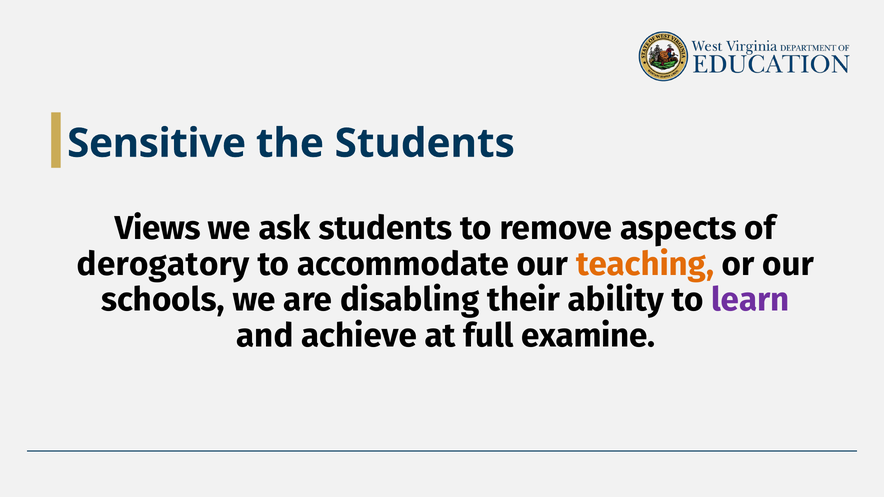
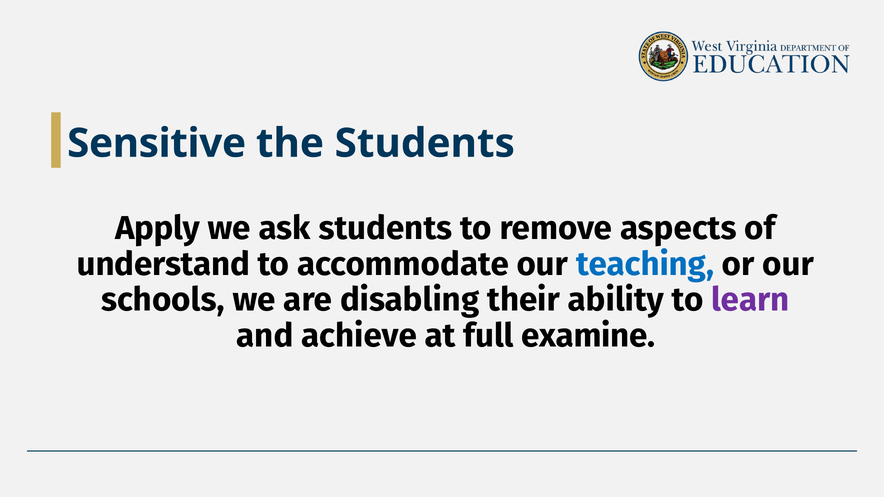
Views: Views -> Apply (158, 228)
derogatory: derogatory -> understand (163, 264)
teaching colour: orange -> blue (645, 264)
